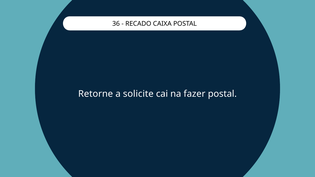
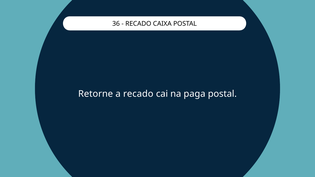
a solicite: solicite -> recado (138, 94)
fazer: fazer -> paga (195, 94)
